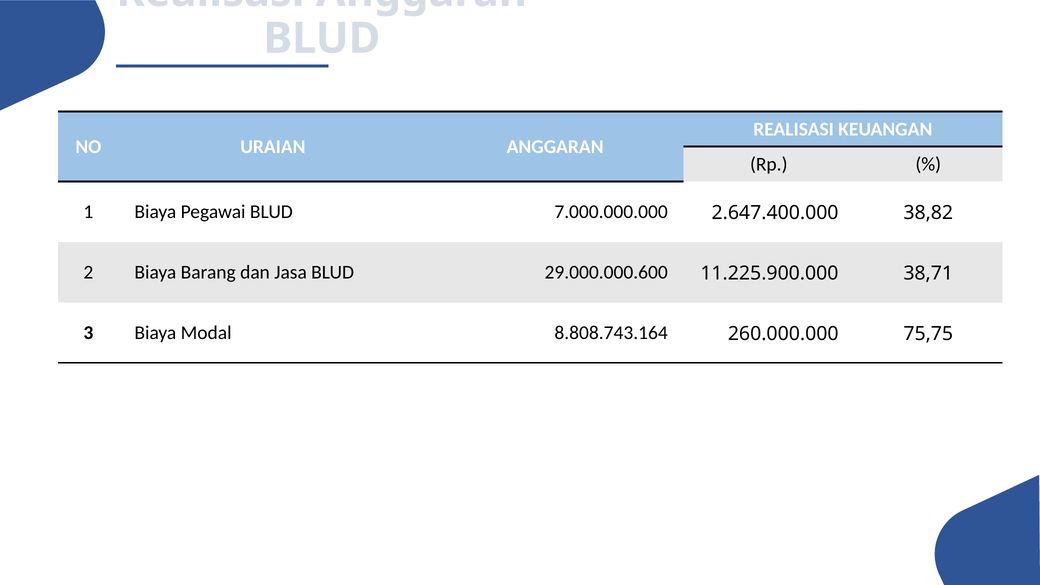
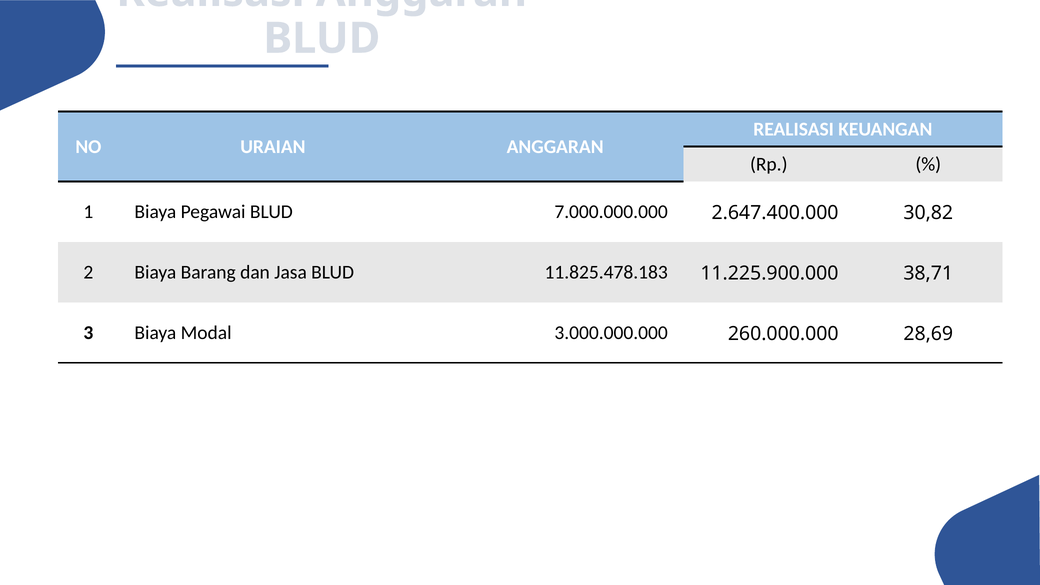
38,82: 38,82 -> 30,82 (928, 213)
29.000.000.600: 29.000.000.600 -> 11.825.478.183 (606, 272)
8.808.743.164: 8.808.743.164 -> 3.000.000.000 (611, 333)
75,75: 75,75 -> 28,69 (928, 334)
